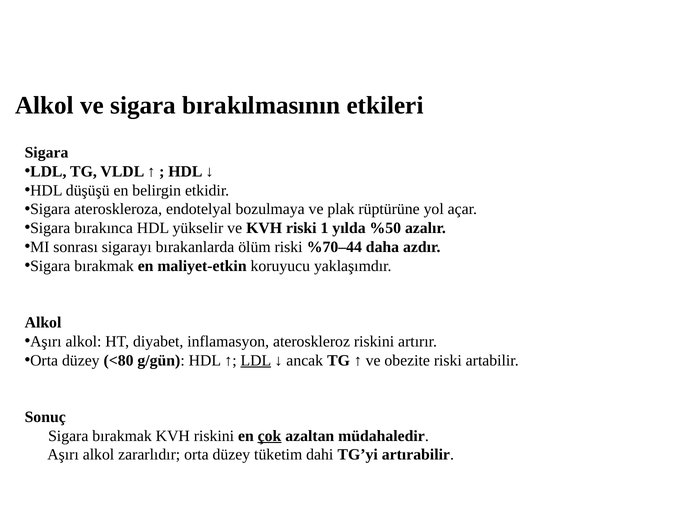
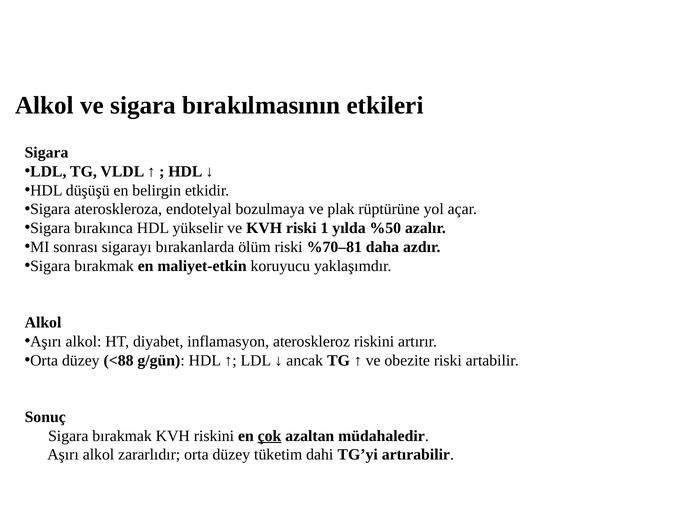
%70–44: %70–44 -> %70–81 (334, 247)
<80: <80 -> <88 (119, 361)
LDL underline: present -> none (256, 361)
